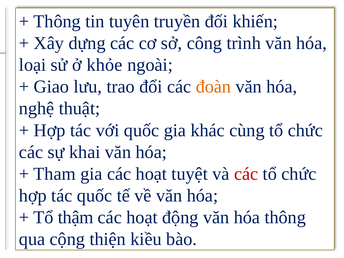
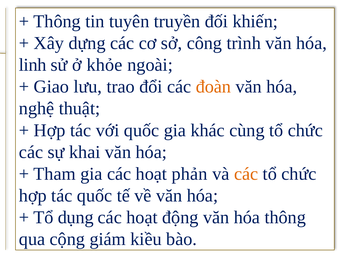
loại: loại -> linh (33, 65)
tuyệt: tuyệt -> phản (190, 174)
các colour: red -> orange (246, 174)
thậm: thậm -> dụng (76, 217)
thiện: thiện -> giám (108, 239)
